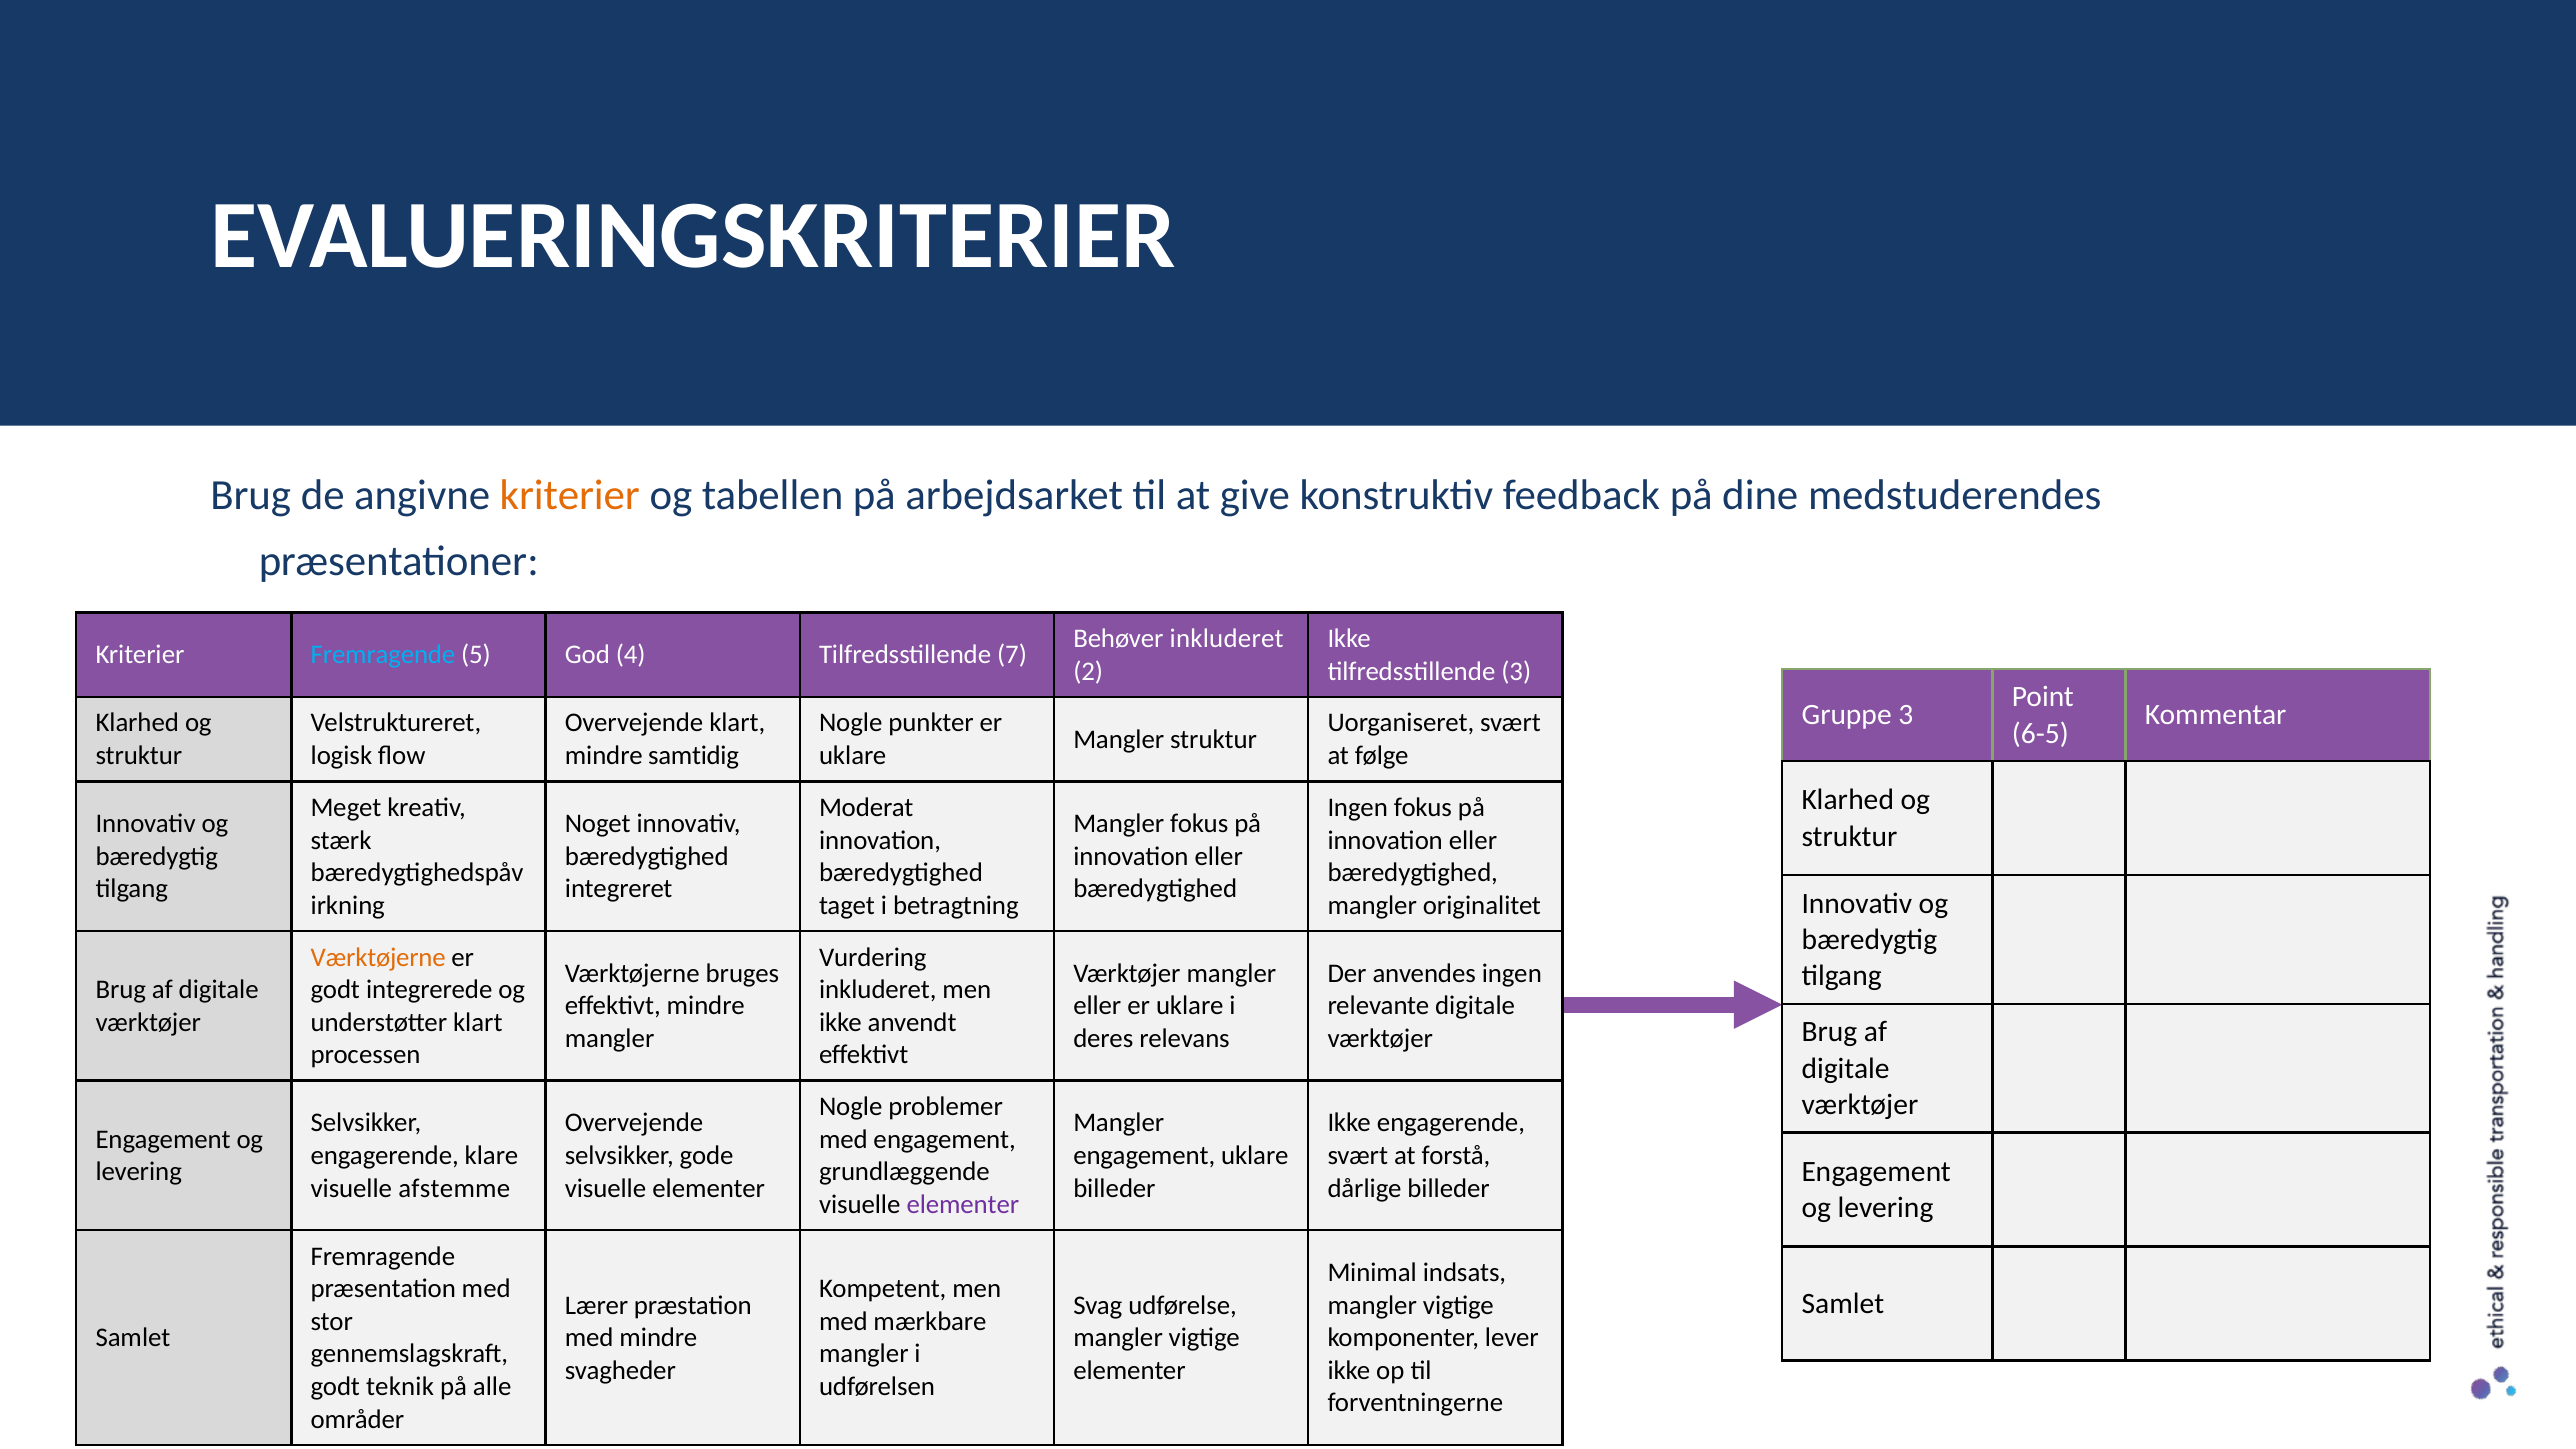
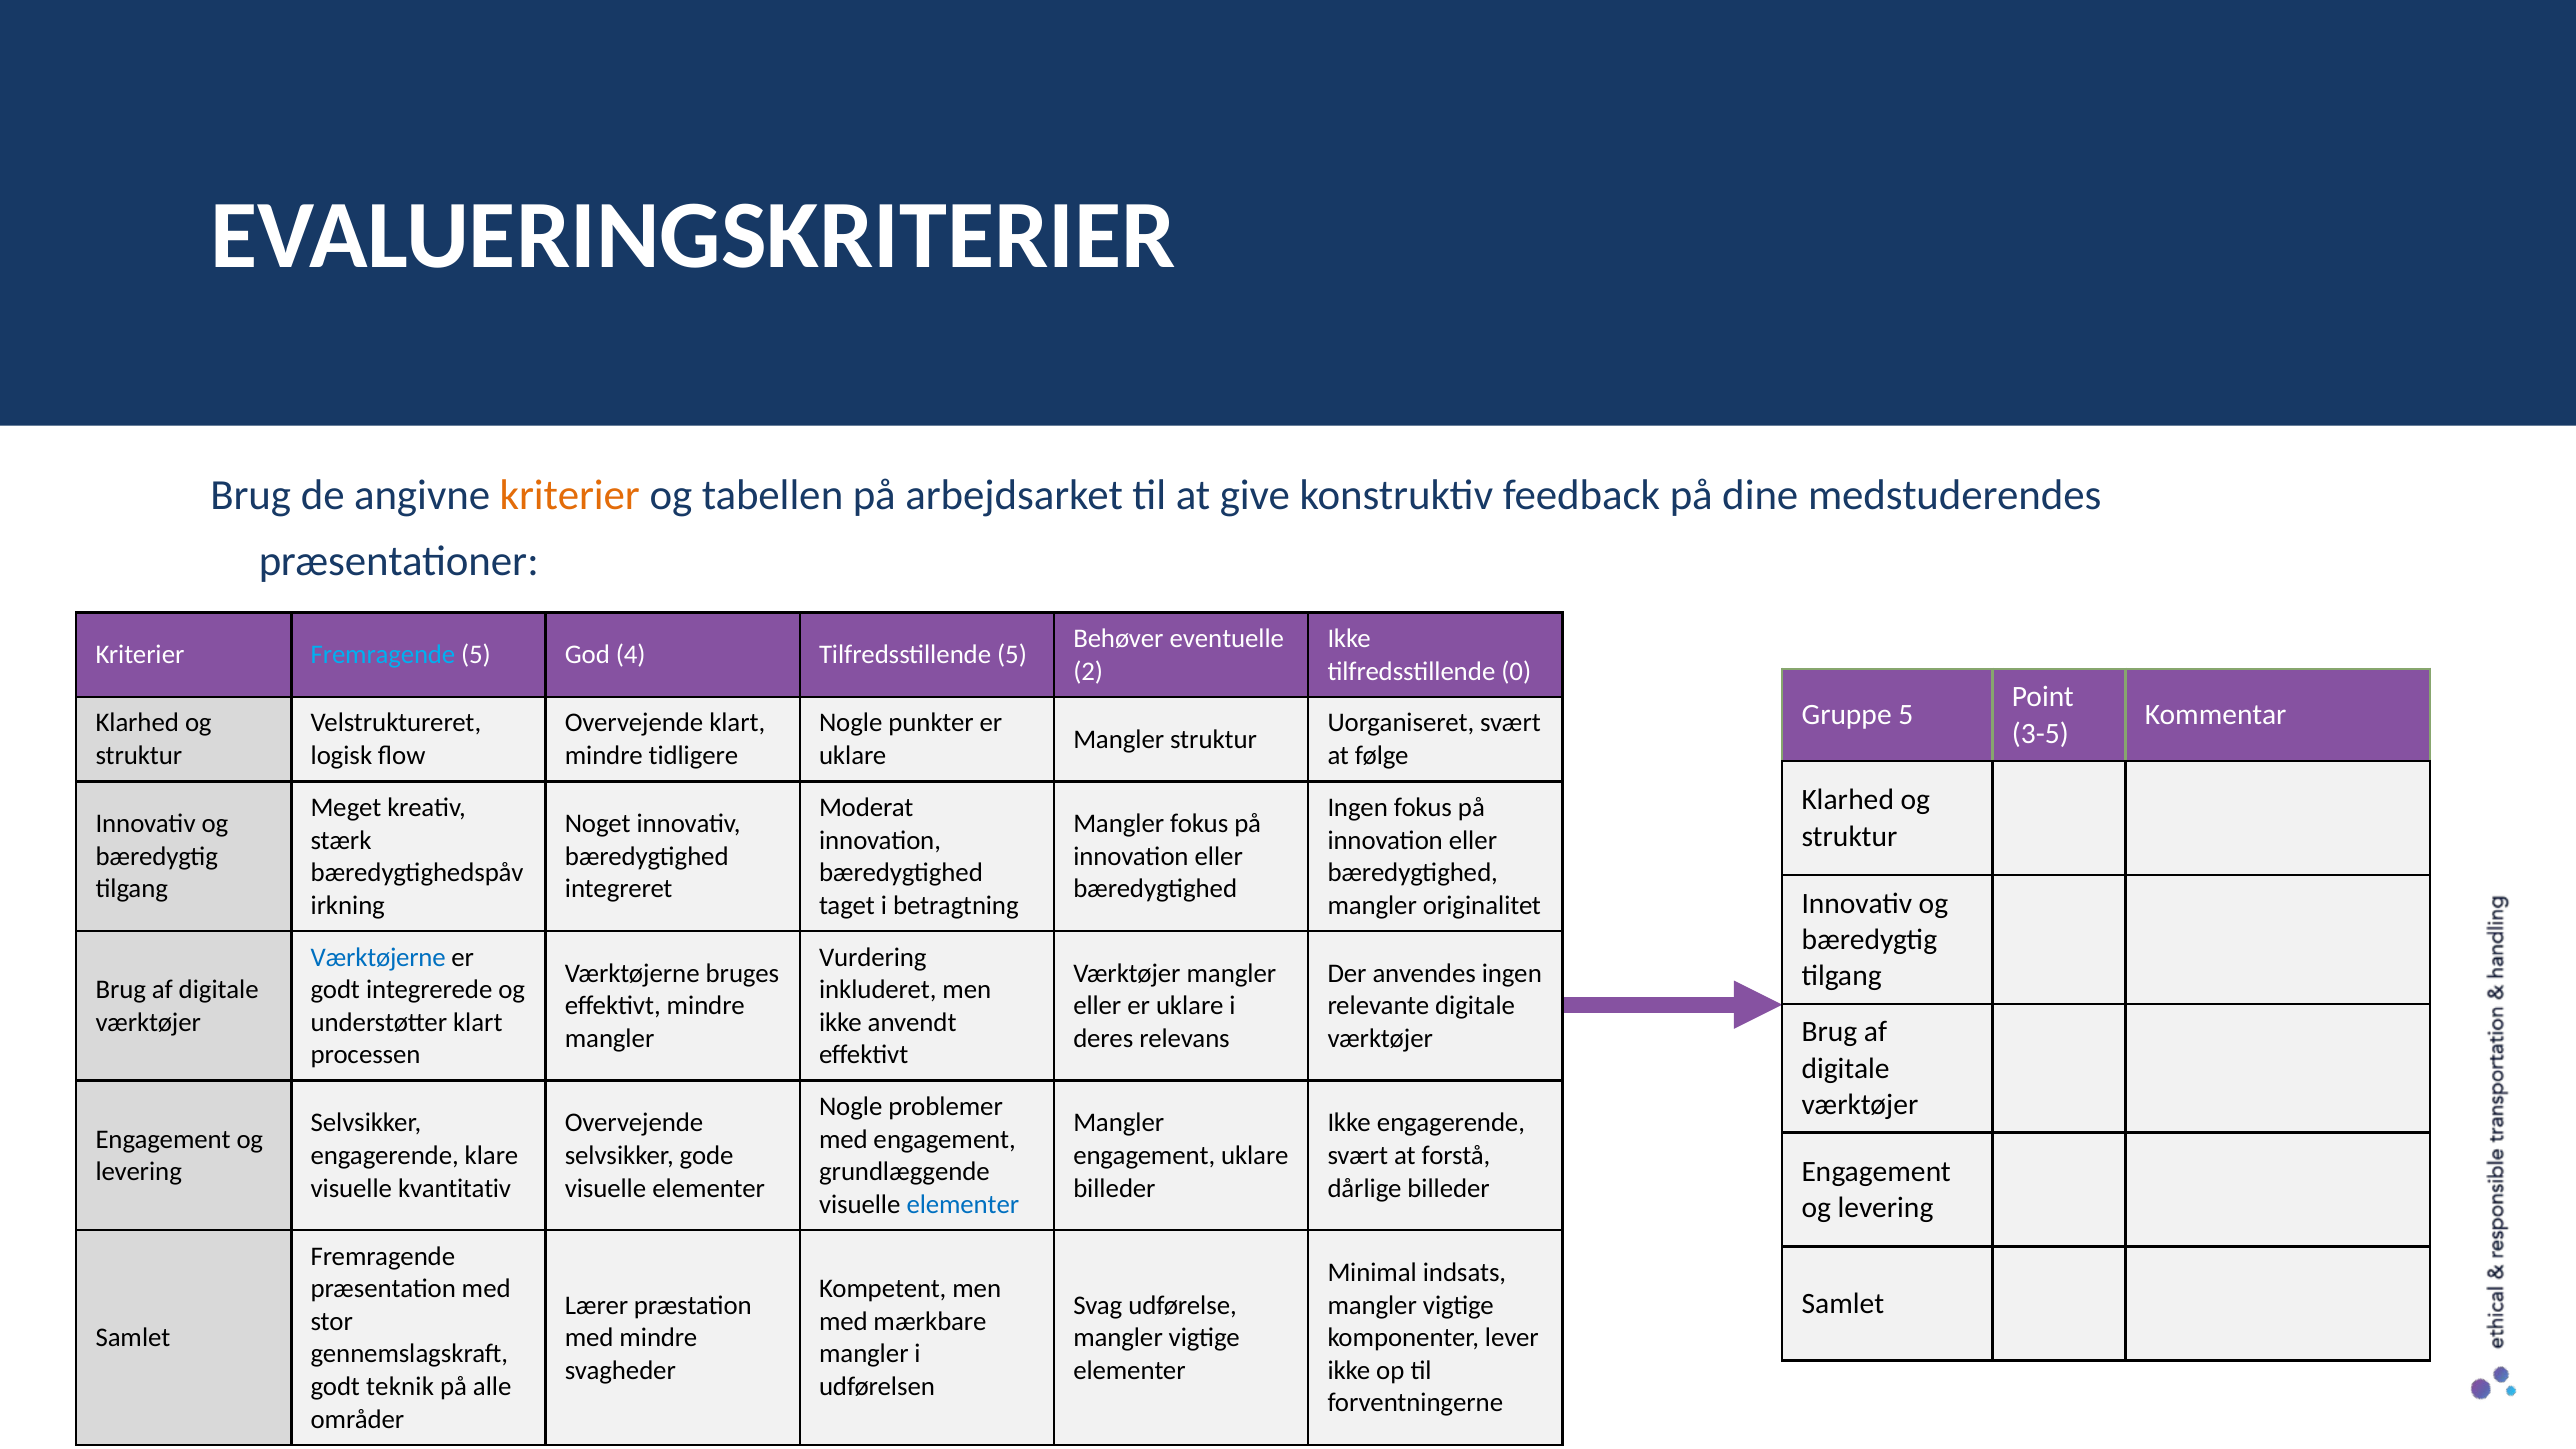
Behøver inkluderet: inkluderet -> eventuelle (1227, 639)
Tilfredsstillende 7: 7 -> 5 (1012, 655)
tilfredsstillende 3: 3 -> 0 (1516, 671)
Gruppe 3: 3 -> 5 (1906, 715)
6-5: 6-5 -> 3-5 (2040, 733)
samtidig: samtidig -> tidligere (693, 756)
Værktøjerne colour: orange -> blue (378, 957)
afstemme: afstemme -> kvantitativ (455, 1188)
elementer colour: purple -> blue (963, 1204)
